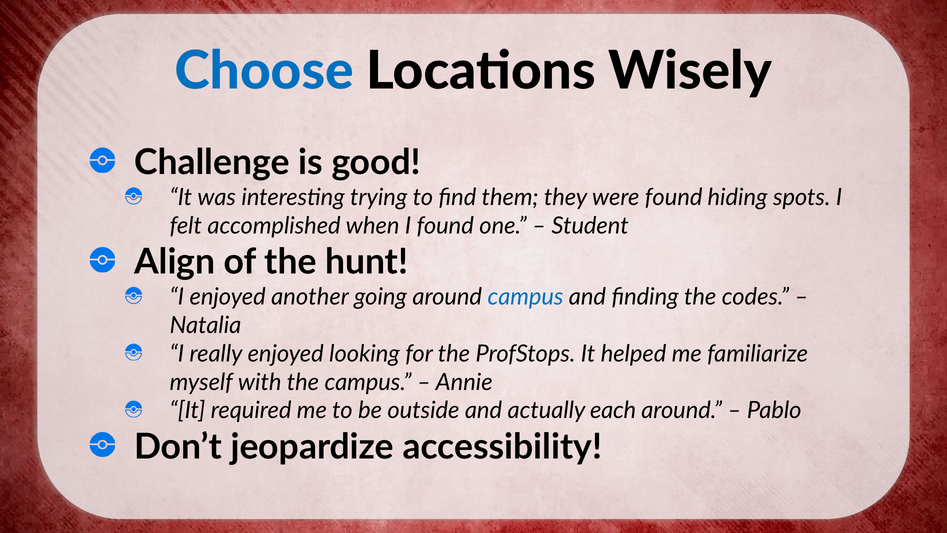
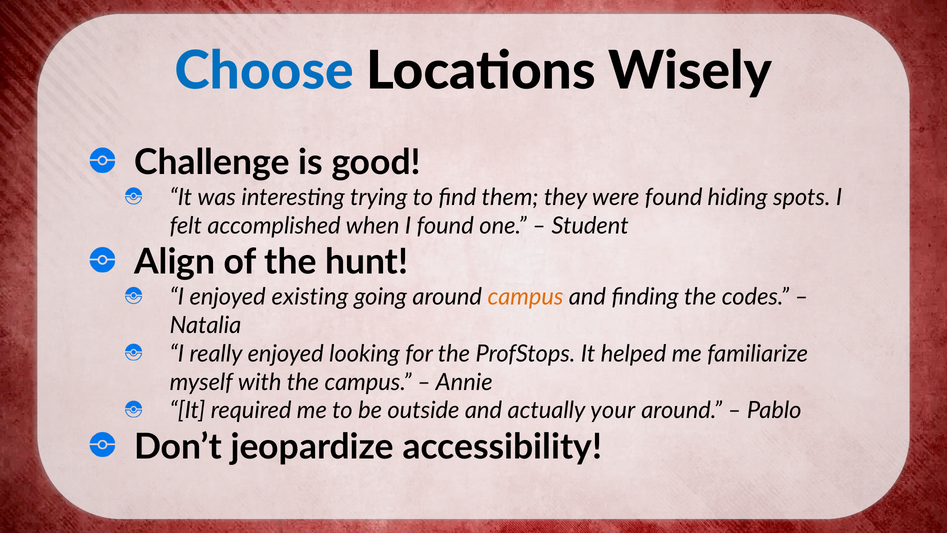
another: another -> existing (310, 297)
campus colour: blue -> orange (525, 297)
each: each -> your (613, 410)
